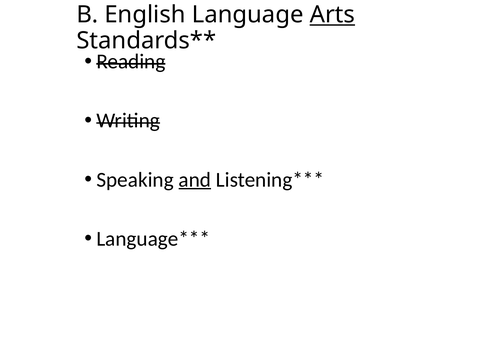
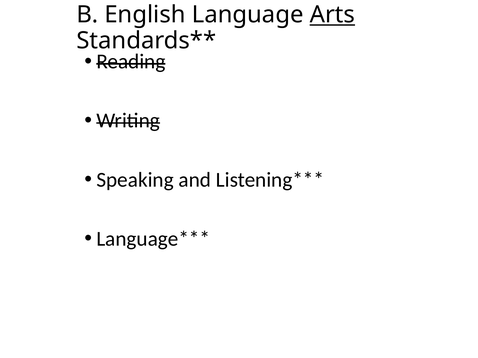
and underline: present -> none (195, 180)
